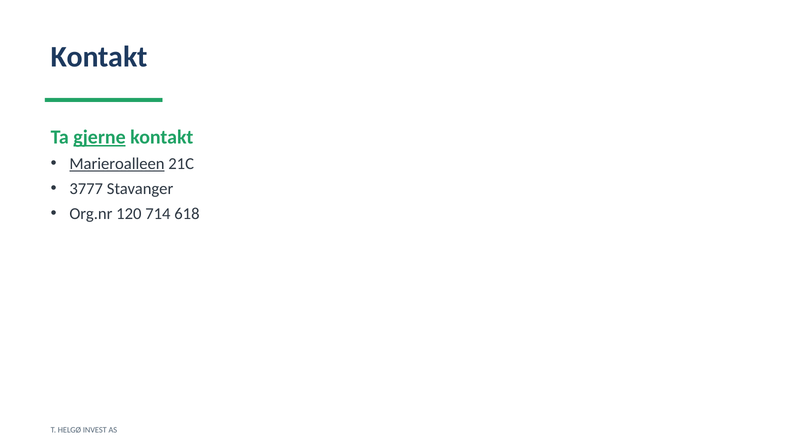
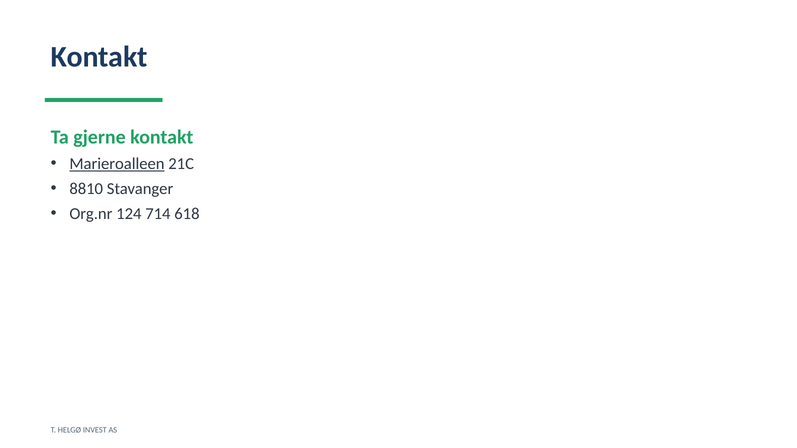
gjerne underline: present -> none (100, 137)
3777: 3777 -> 8810 (86, 189)
120: 120 -> 124 (129, 214)
